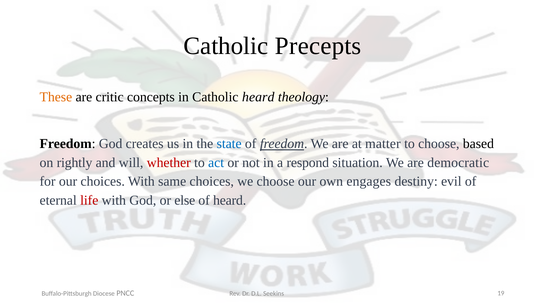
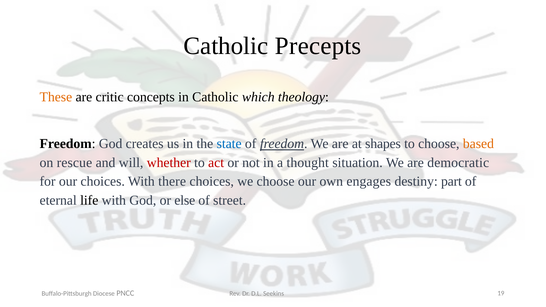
Catholic heard: heard -> which (258, 97)
matter: matter -> shapes (383, 144)
based colour: black -> orange (478, 144)
rightly: rightly -> rescue (74, 163)
act colour: blue -> red (216, 163)
respond: respond -> thought (308, 163)
same: same -> there (172, 181)
evil: evil -> part (451, 181)
life colour: red -> black (89, 200)
of heard: heard -> street (230, 200)
